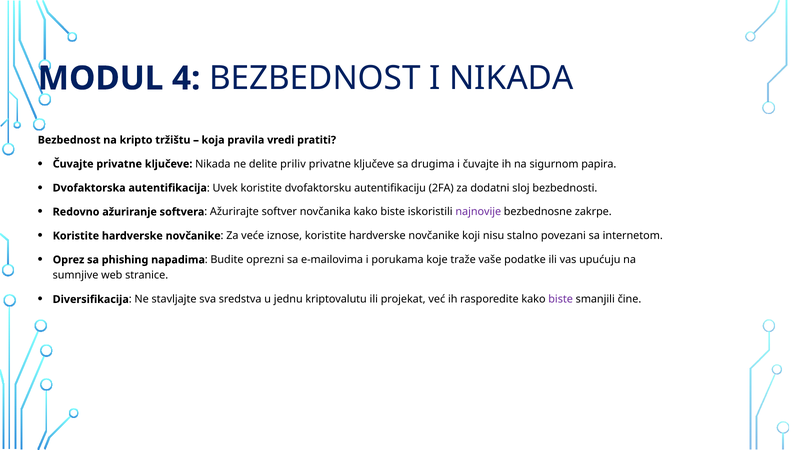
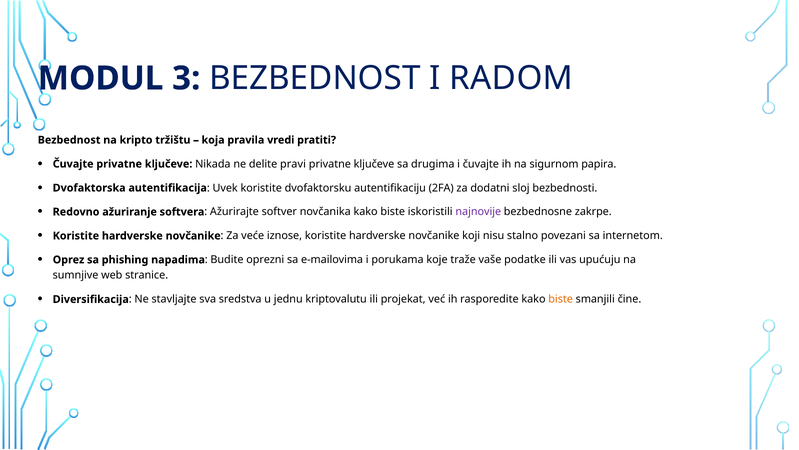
4: 4 -> 3 (186, 78)
I NIKADA: NIKADA -> RADOM (511, 78)
priliv: priliv -> pravi (293, 164)
biste colour: purple -> orange (561, 299)
